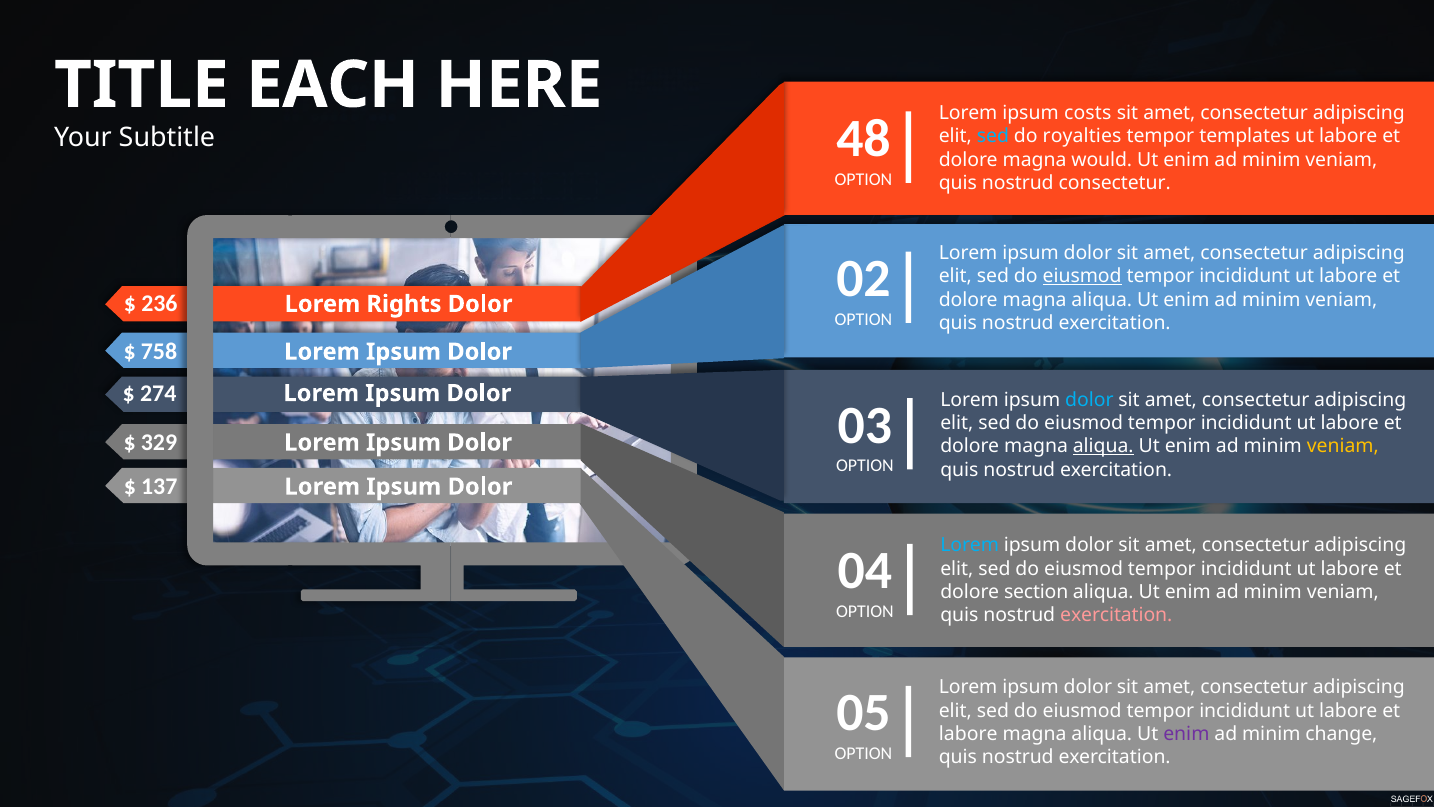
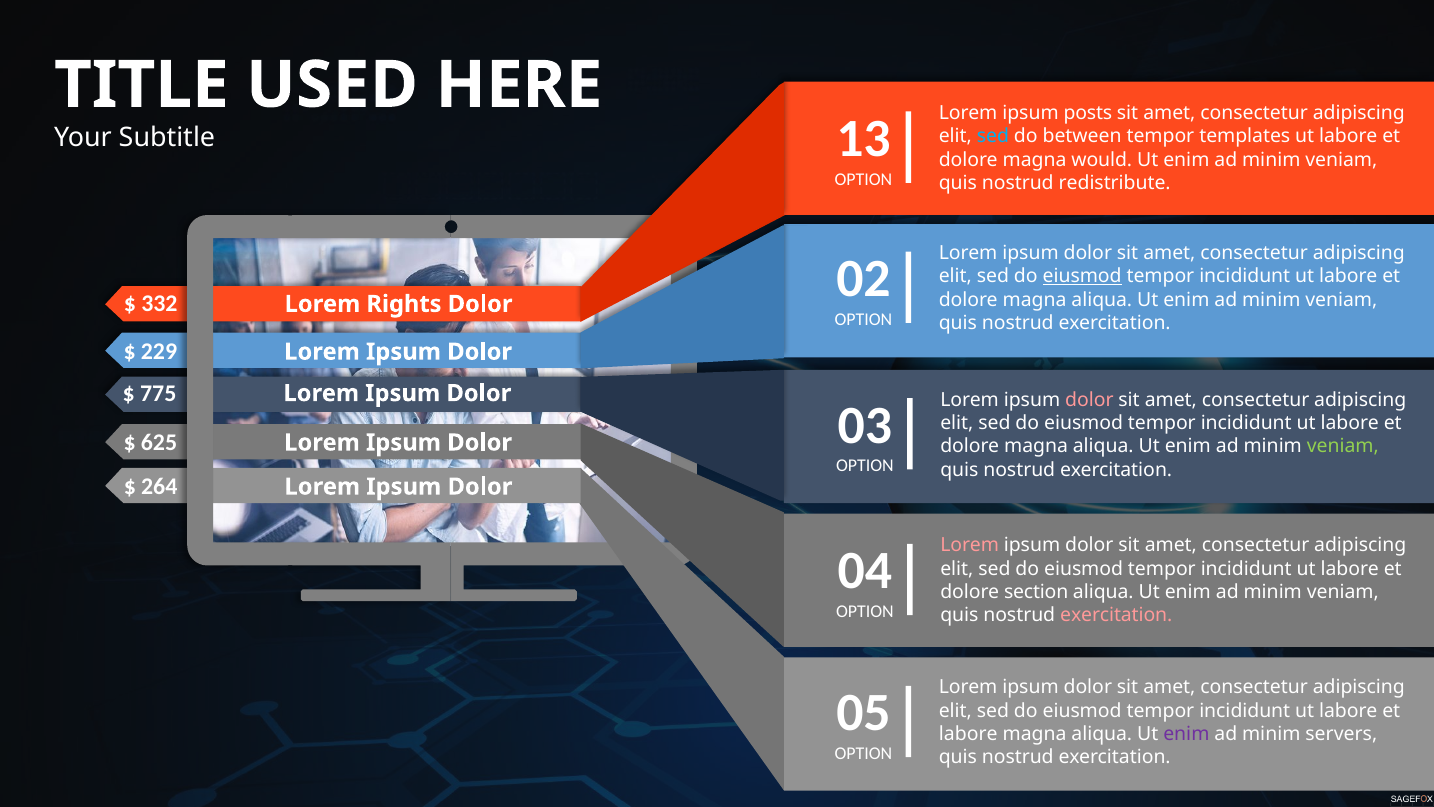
EACH: EACH -> USED (332, 85)
costs: costs -> posts (1088, 113)
48: 48 -> 13 (863, 139)
royalties: royalties -> between (1082, 136)
nostrud consectetur: consectetur -> redistribute (1115, 183)
236: 236 -> 332 (159, 304)
758: 758 -> 229 (159, 352)
274: 274 -> 775 (158, 393)
dolor colour: light blue -> pink (1089, 400)
329: 329 -> 625 (159, 442)
aliqua underline: present -> none (1103, 446)
veniam colour: yellow -> light green (1343, 446)
137: 137 -> 264 (159, 486)
Lorem colour: light blue -> pink (970, 545)
change: change -> servers (1341, 734)
